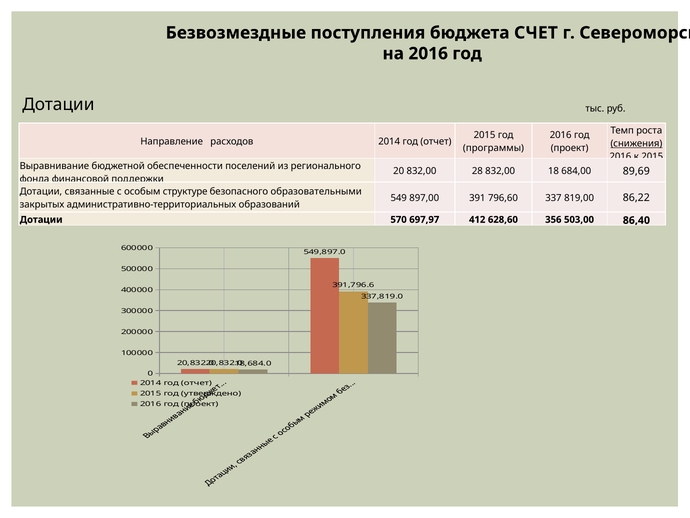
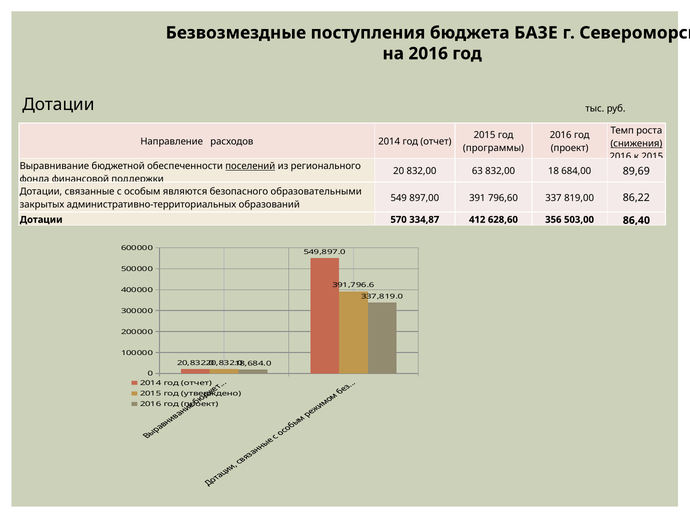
СЧЕТ: СЧЕТ -> БАЗЕ (536, 33)
поселений underline: none -> present (250, 166)
28: 28 -> 63 (477, 171)
структуре: структуре -> являются (185, 191)
697,97: 697,97 -> 334,87 (424, 219)
